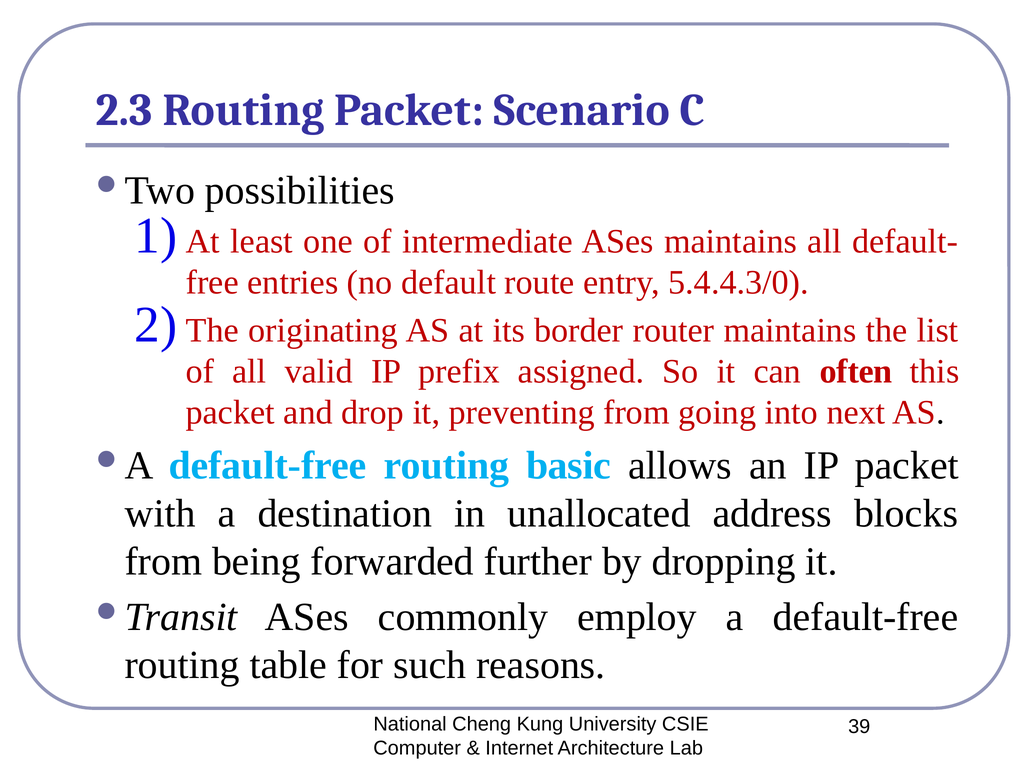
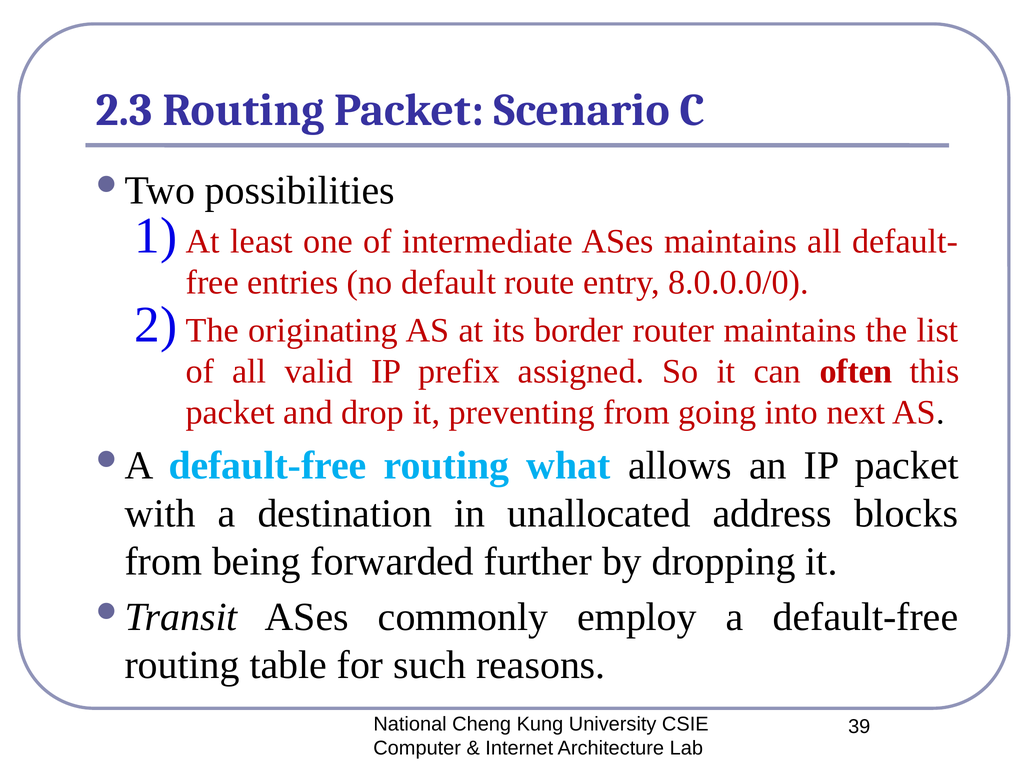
5.4.4.3/0: 5.4.4.3/0 -> 8.0.0.0/0 (739, 282)
basic: basic -> what (568, 465)
